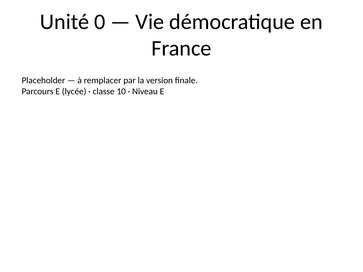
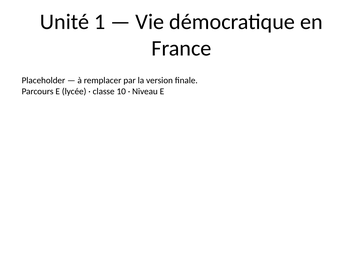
0: 0 -> 1 (100, 22)
